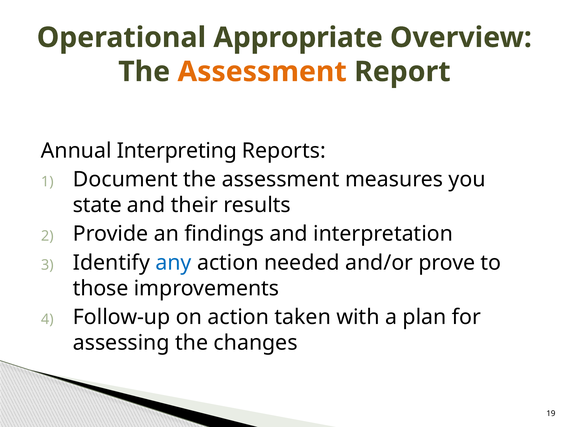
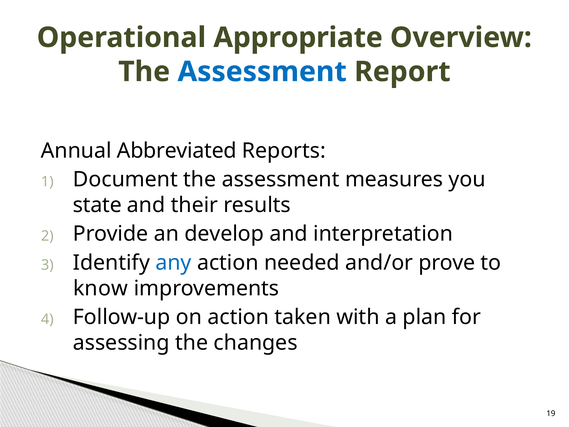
Assessment colour: orange -> blue (262, 72)
Interpreting: Interpreting -> Abbreviated (177, 151)
findings: findings -> develop (224, 234)
those: those -> know (101, 288)
